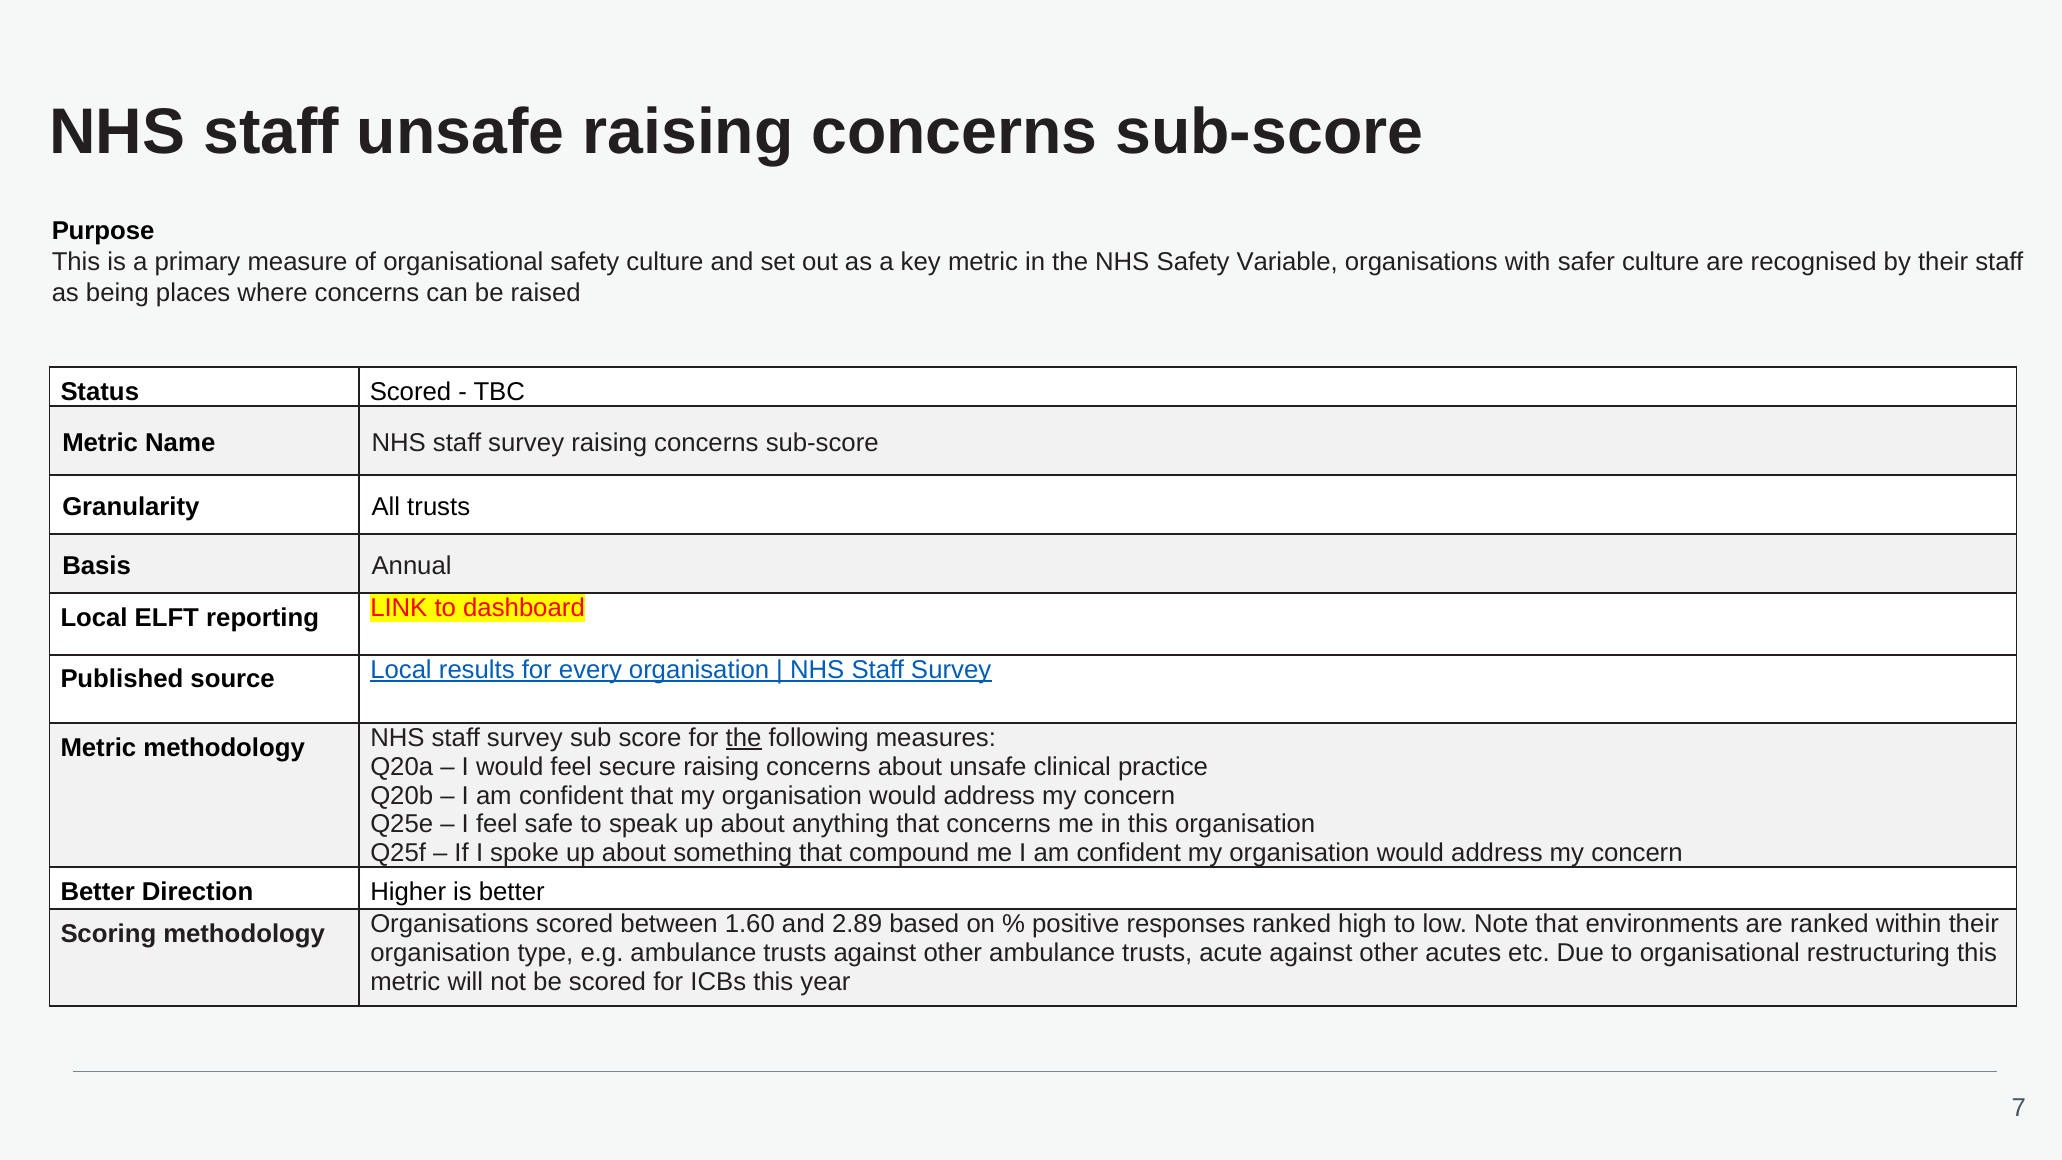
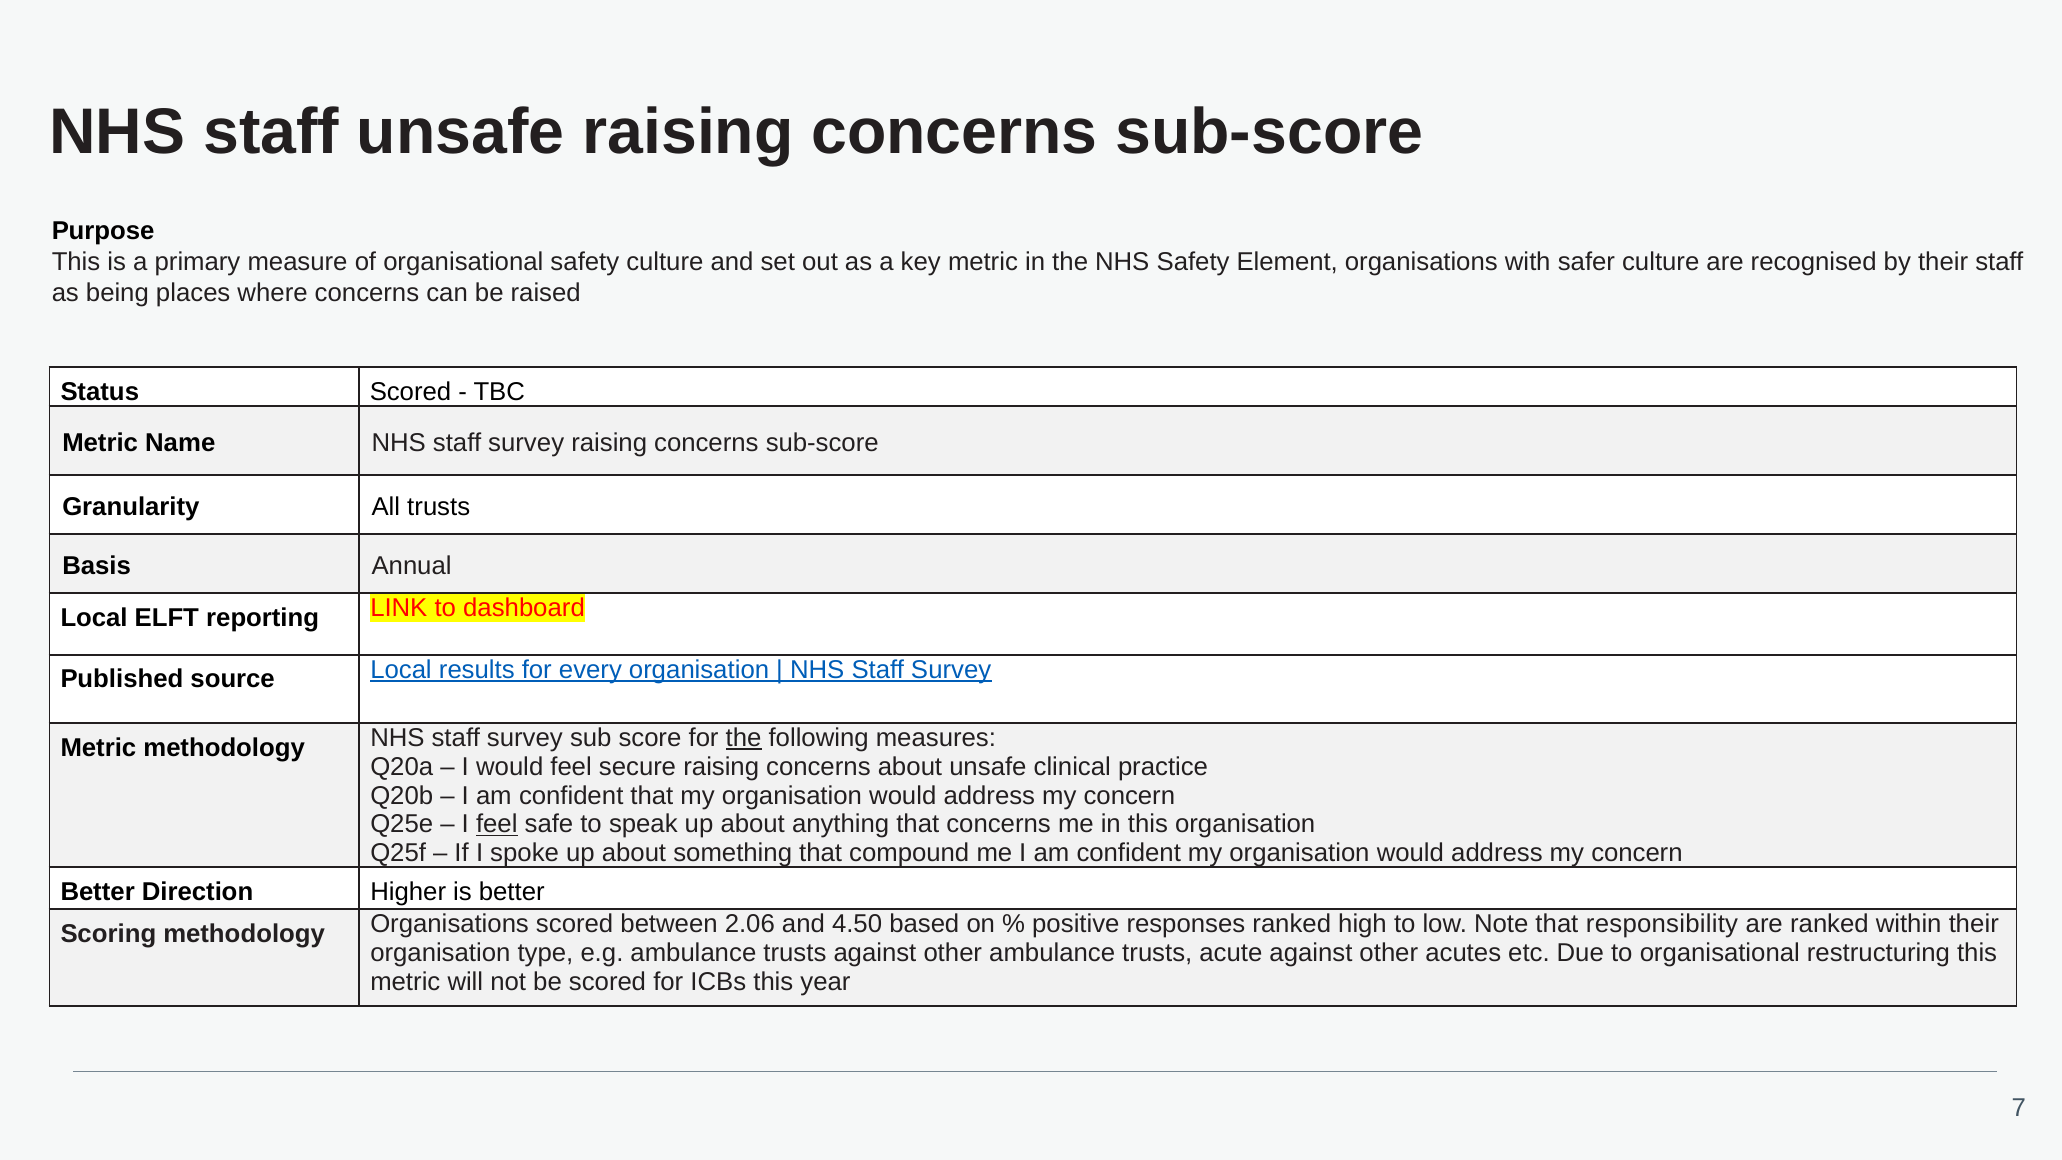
Variable: Variable -> Element (1287, 262)
feel underline: none -> present (497, 824)
1.60: 1.60 -> 2.06 (750, 924)
2.89: 2.89 -> 4.50 (857, 924)
environments: environments -> responsibility (1662, 924)
